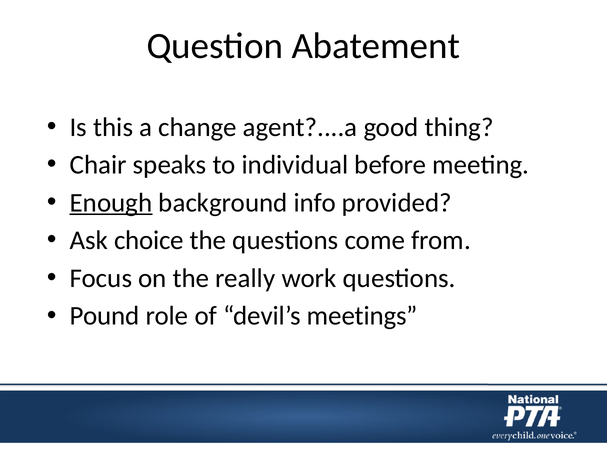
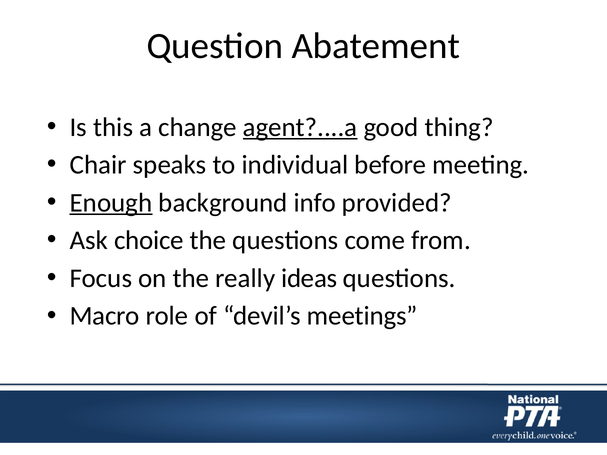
agent?....a underline: none -> present (300, 127)
work: work -> ideas (309, 278)
Pound: Pound -> Macro (105, 316)
